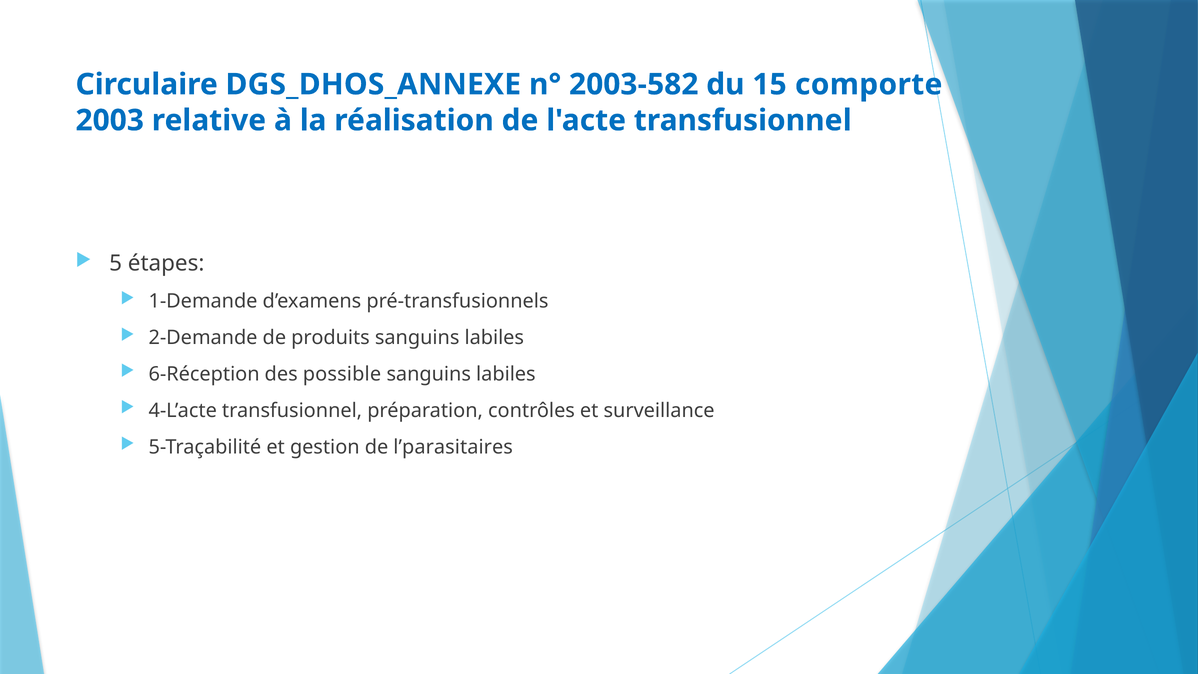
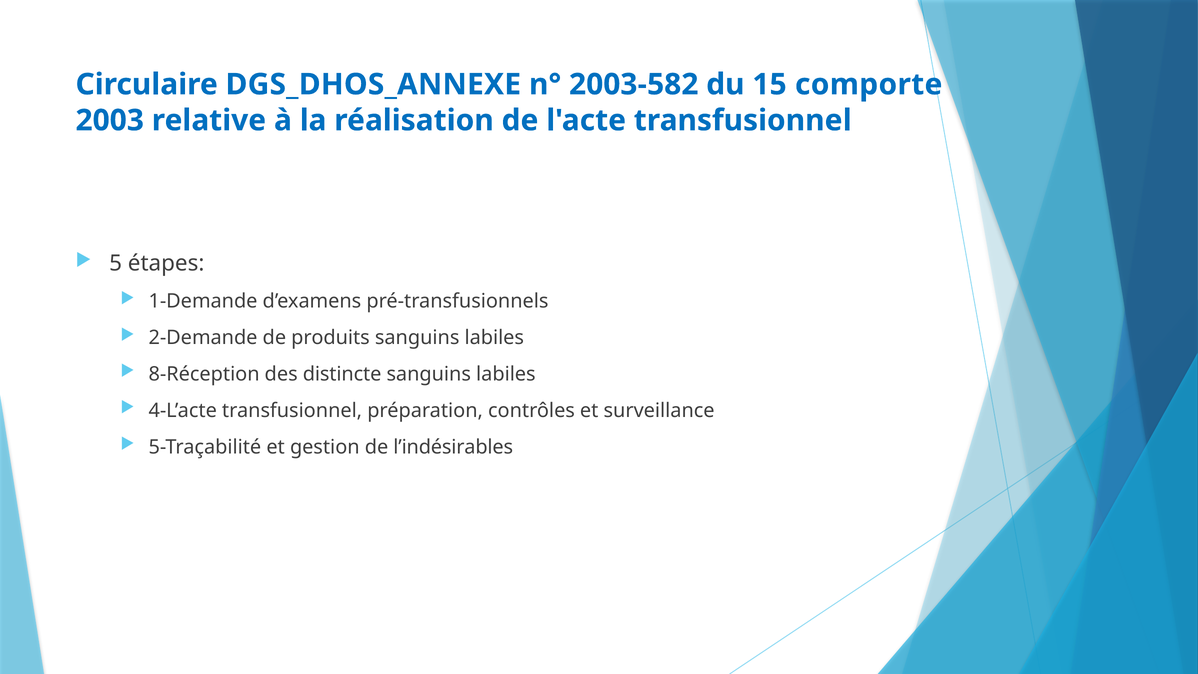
6-Réception: 6-Réception -> 8-Réception (204, 374)
possible: possible -> distincte (342, 374)
l’parasitaires: l’parasitaires -> l’indésirables (453, 447)
